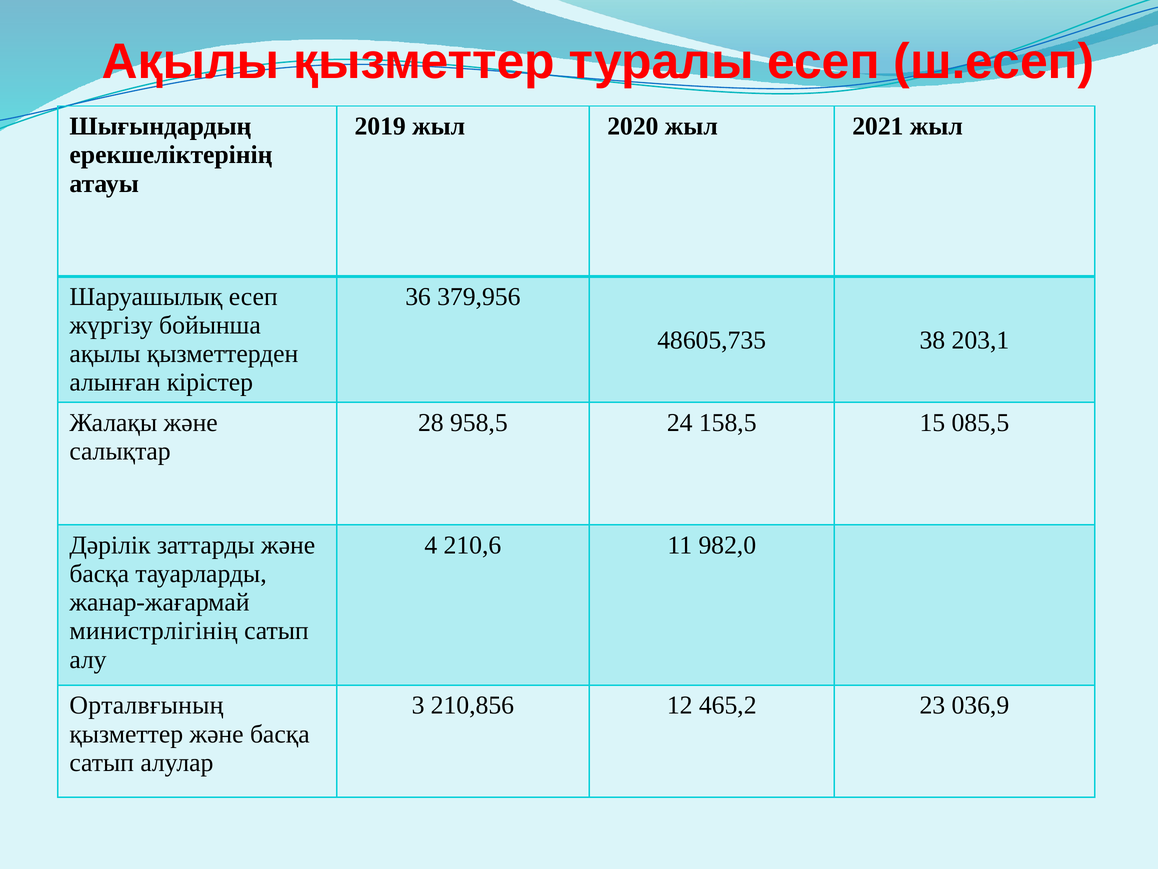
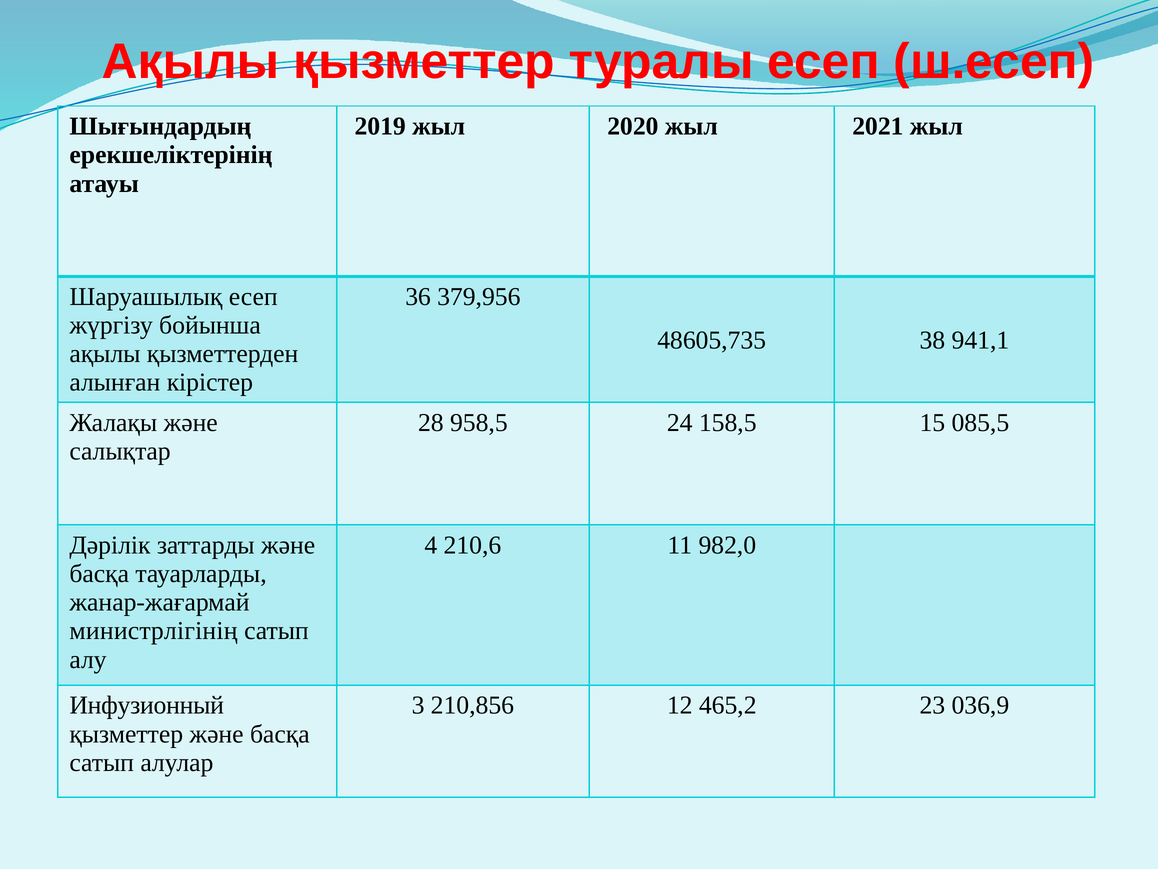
203,1: 203,1 -> 941,1 (980, 340)
Орталвғының: Орталвғының -> Инфузионный (147, 705)
